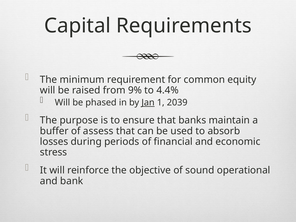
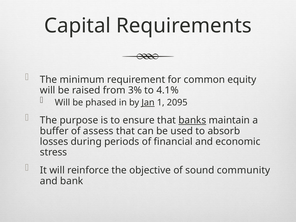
9%: 9% -> 3% (135, 90)
4.4%: 4.4% -> 4.1% (168, 90)
2039: 2039 -> 2095 (177, 103)
banks underline: none -> present (192, 120)
operational: operational -> community (244, 170)
